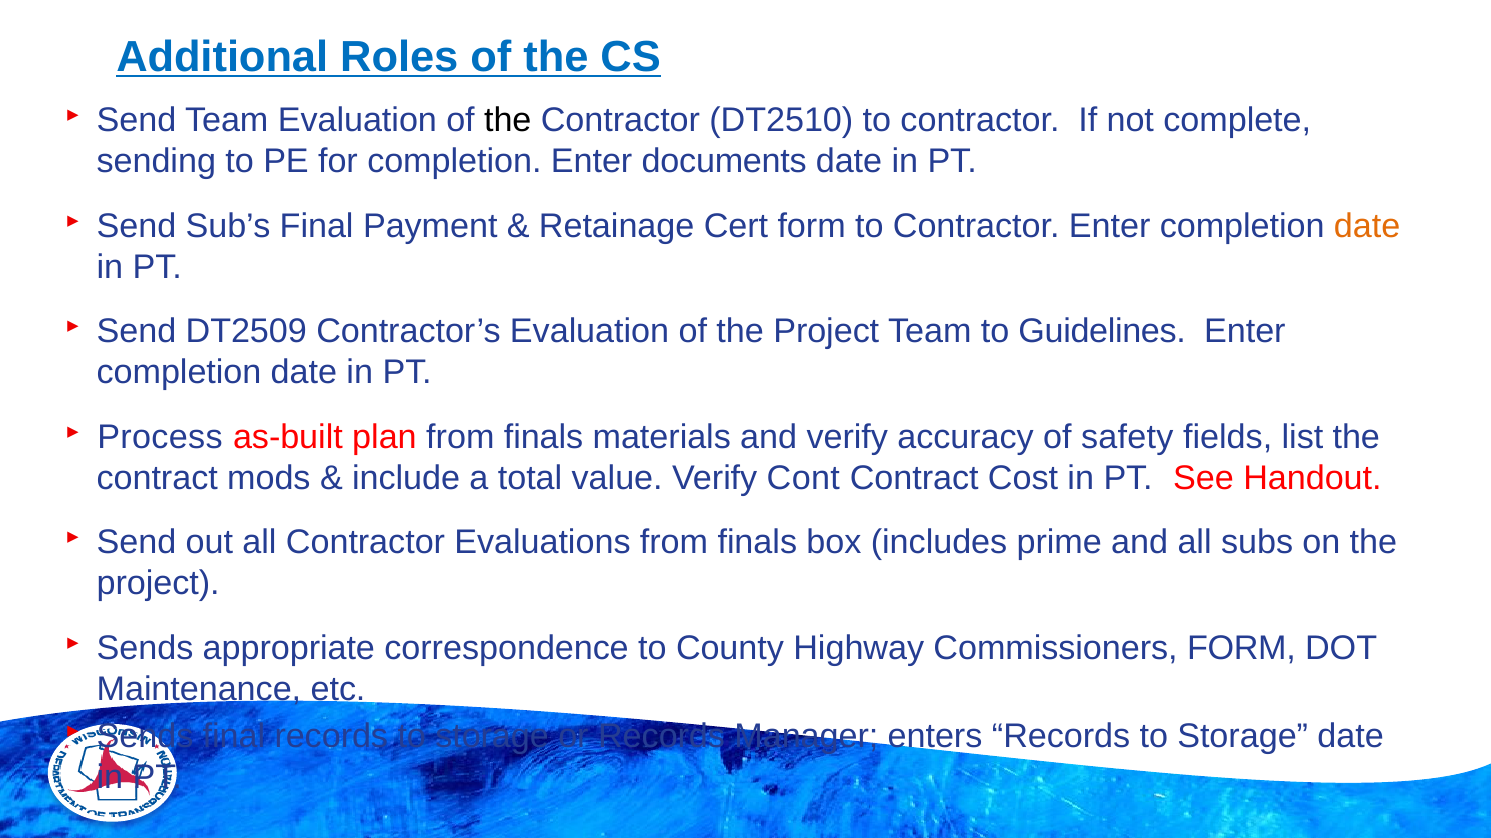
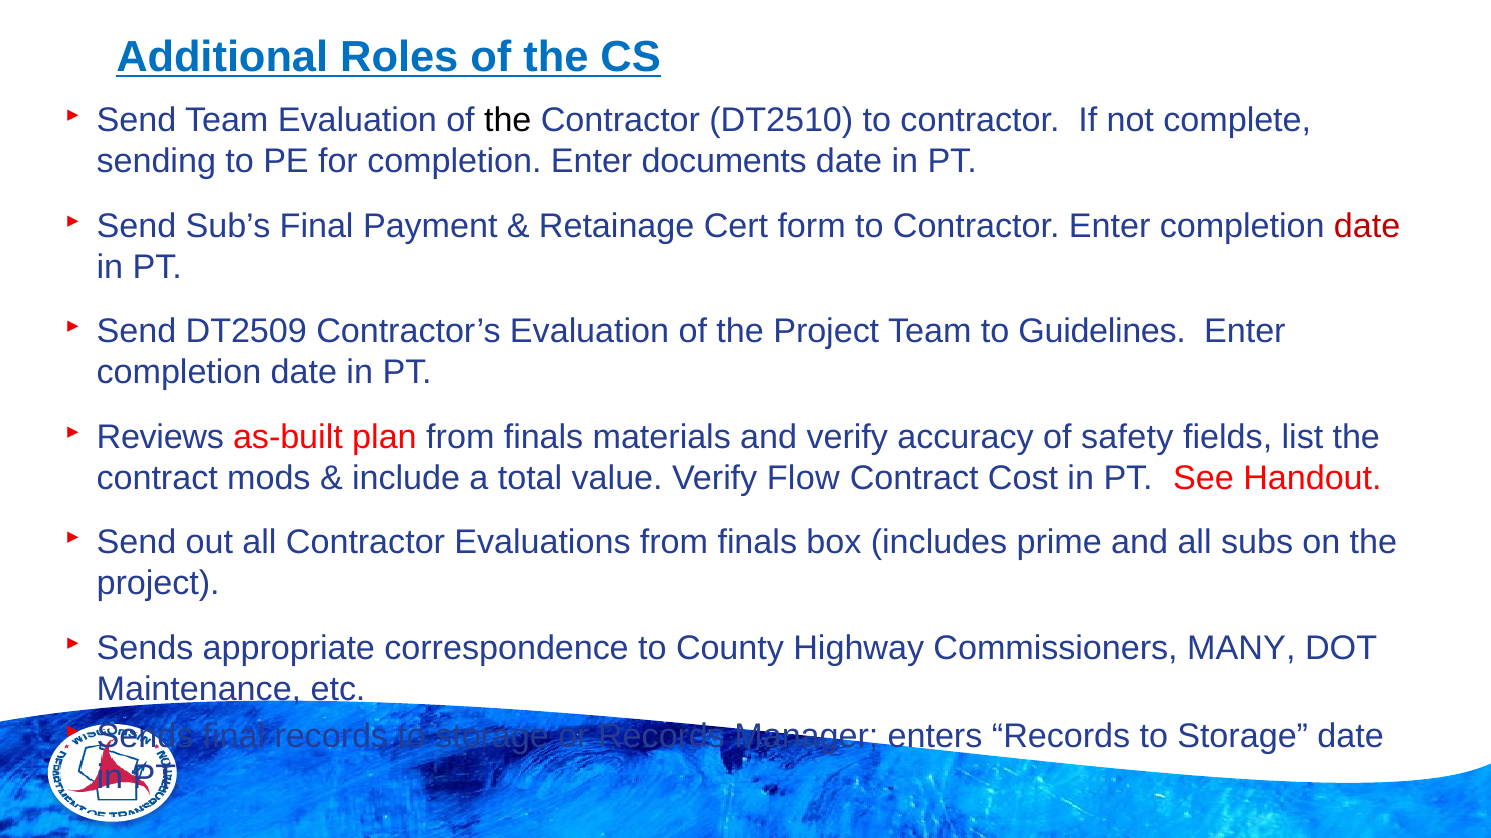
date colour: orange -> red (1367, 226)
Process: Process -> Reviews (160, 437)
Cont: Cont -> Flow (803, 478)
Commissioners FORM: FORM -> MANY (1241, 648)
